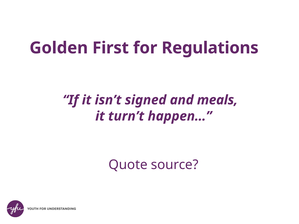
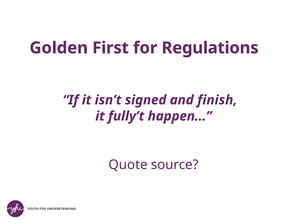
meals: meals -> finish (217, 100)
turn’t: turn’t -> fully’t (126, 116)
